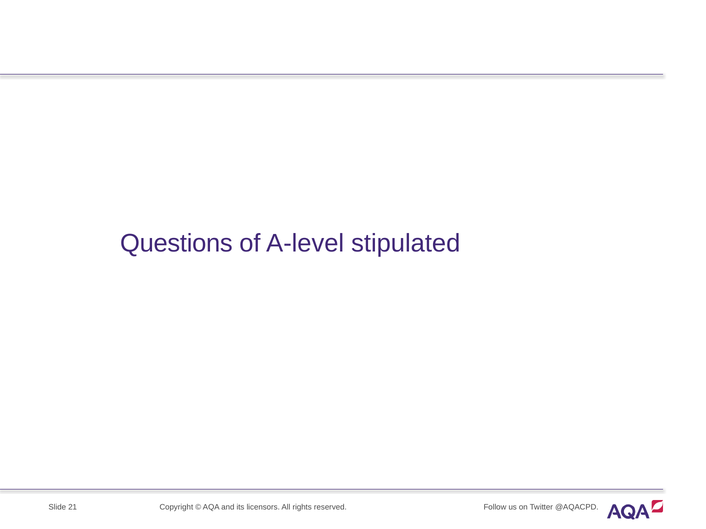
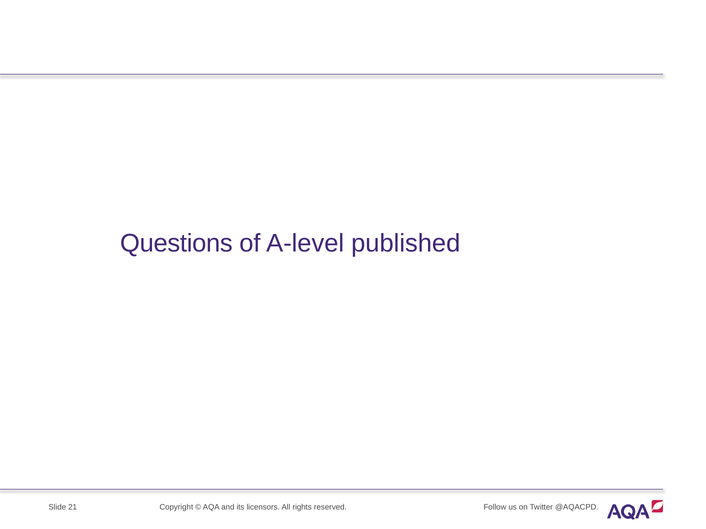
stipulated: stipulated -> published (406, 244)
